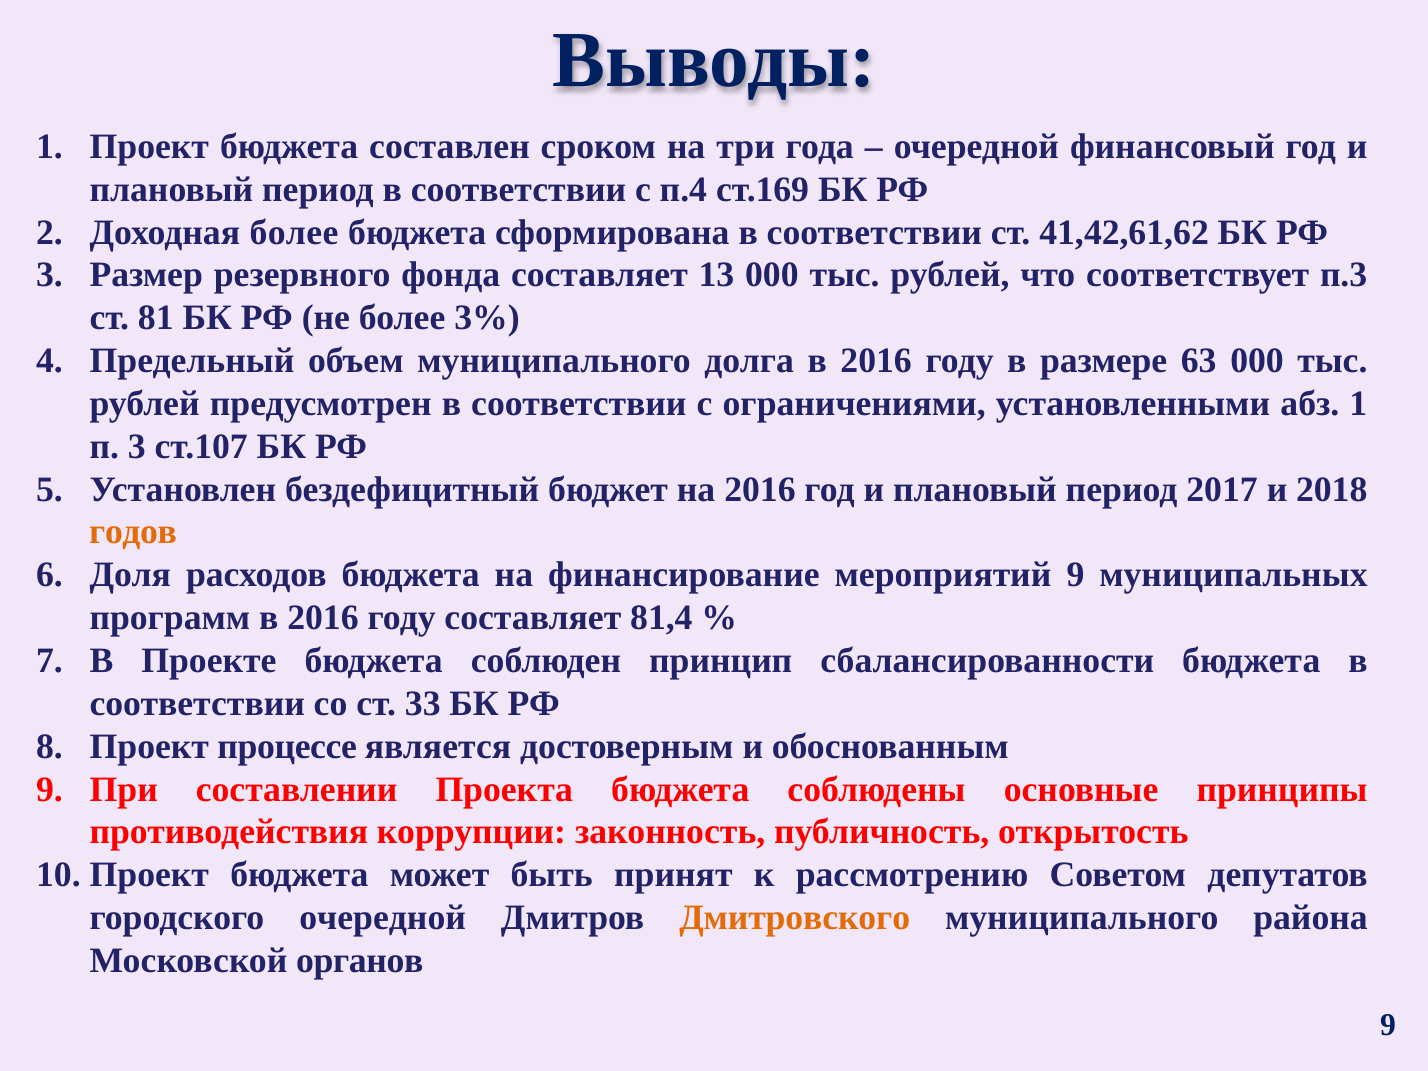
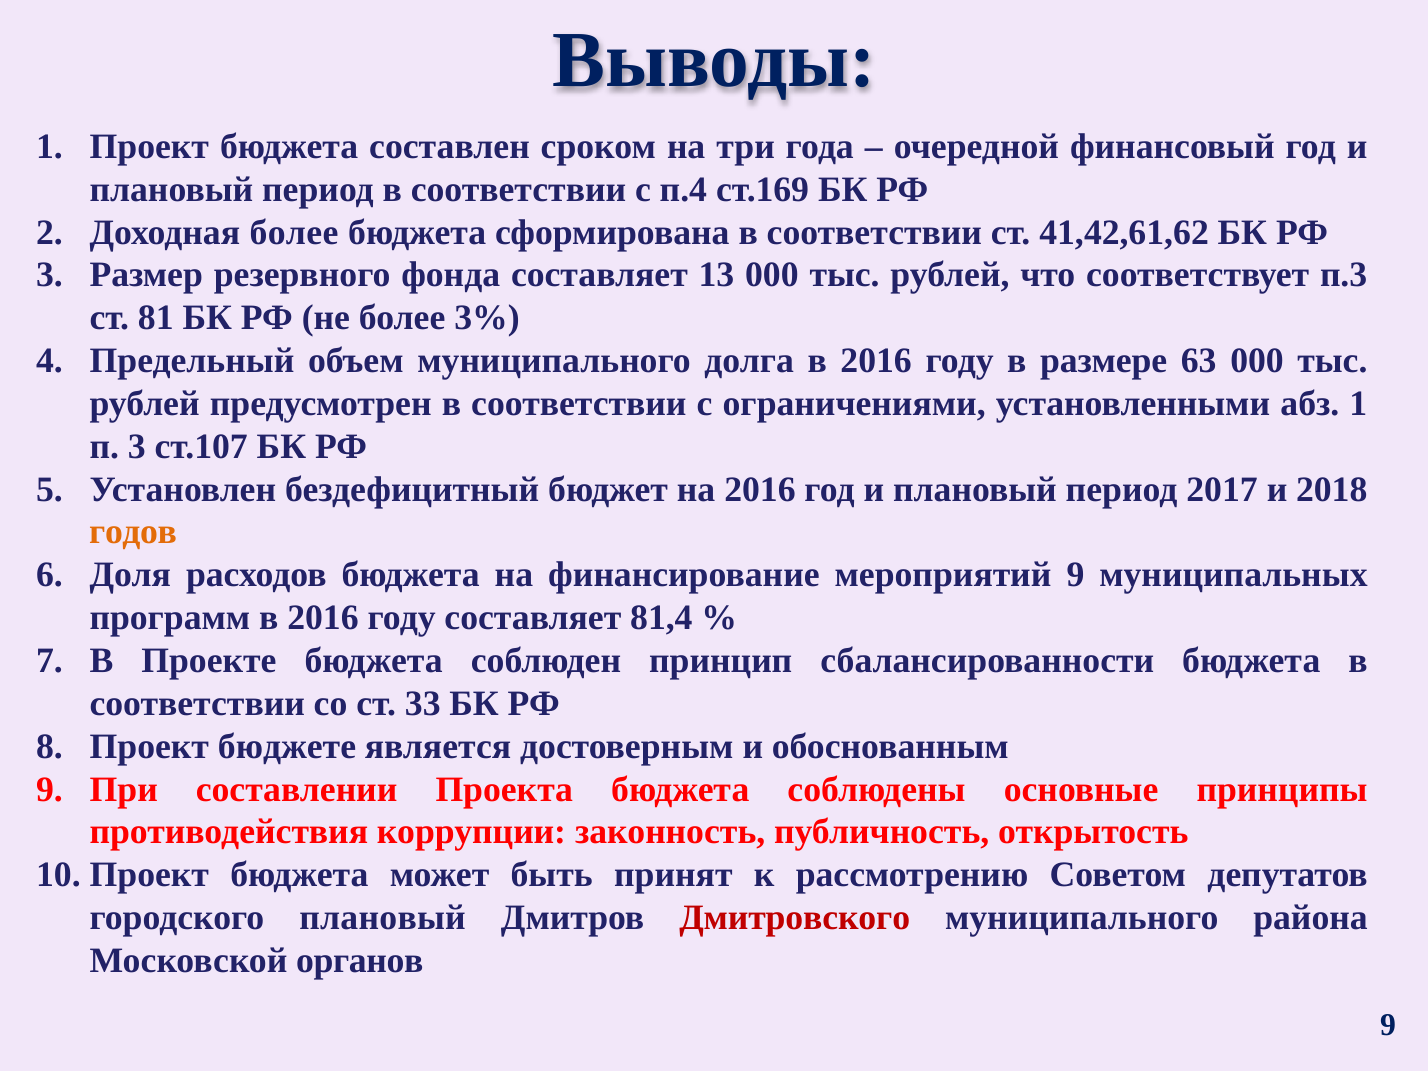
процессе: процессе -> бюджете (287, 746)
городского очередной: очередной -> плановый (383, 918)
Дмитровского colour: orange -> red (795, 918)
